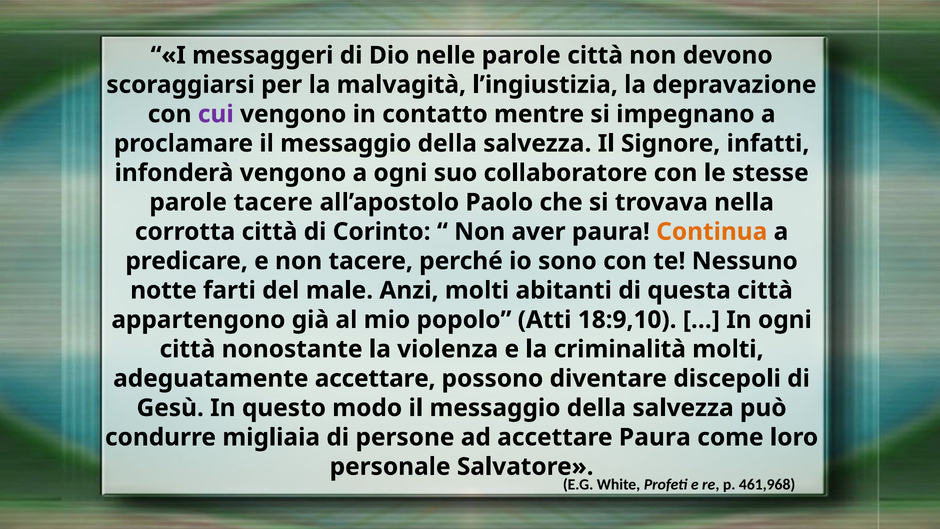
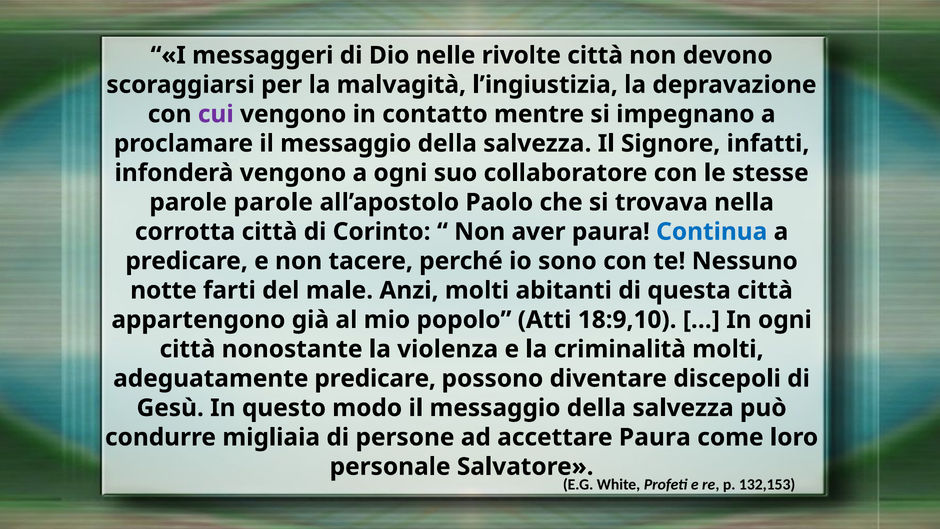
nelle parole: parole -> rivolte (521, 55)
parole tacere: tacere -> parole (273, 202)
Continua colour: orange -> blue (712, 232)
adeguatamente accettare: accettare -> predicare (375, 378)
461,968: 461,968 -> 132,153 (767, 485)
